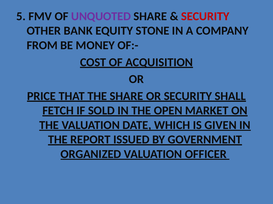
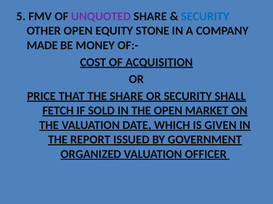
SECURITY colour: red -> blue (205, 16)
OTHER BANK: BANK -> OPEN (78, 31)
FROM: FROM -> MADE (42, 45)
